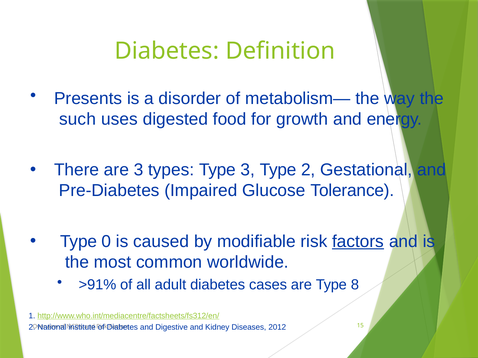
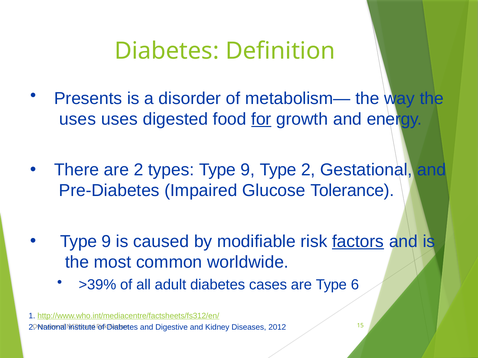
such: such -> uses (78, 119)
for underline: none -> present (261, 119)
are 3: 3 -> 2 (139, 170)
types Type 3: 3 -> 9 (248, 170)
0: 0 -> 9 (106, 242)
>91%: >91% -> >39% (97, 285)
8: 8 -> 6 (355, 285)
